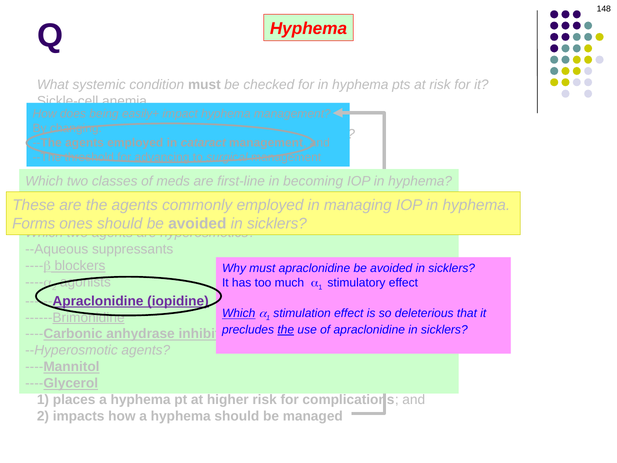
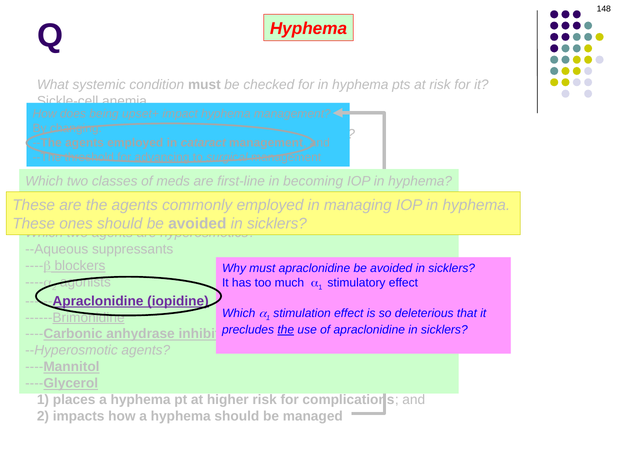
easily+: easily+ -> upset+ (141, 114)
Forms: Forms -> These (34, 224)
Which underline: present -> none (239, 313)
